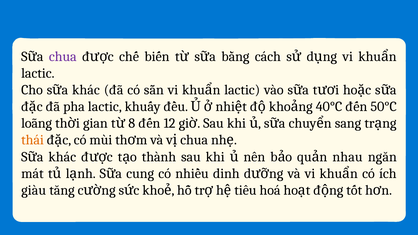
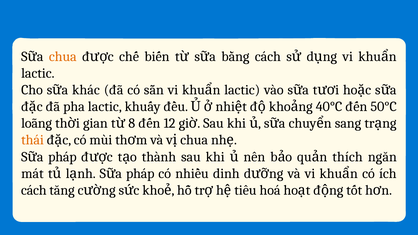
chua colour: purple -> orange (63, 57)
khác: khác -> pháp (62, 157)
nhau: nhau -> thích (348, 157)
cung: cung -> pháp (140, 174)
giàu: giàu -> cách (34, 190)
